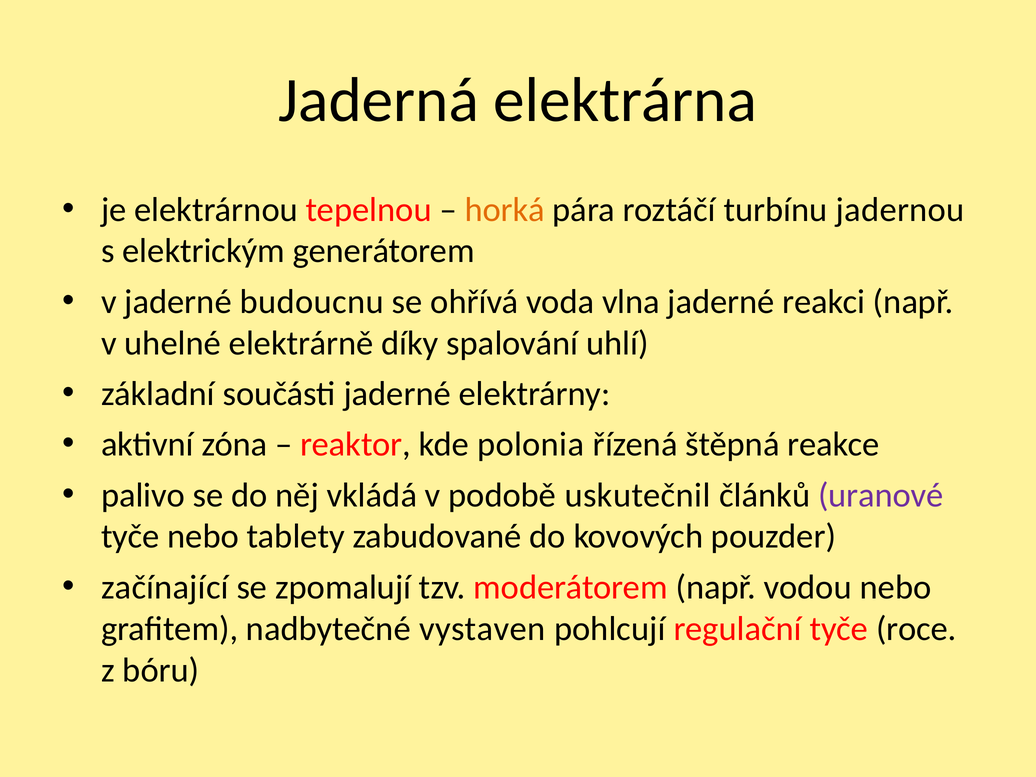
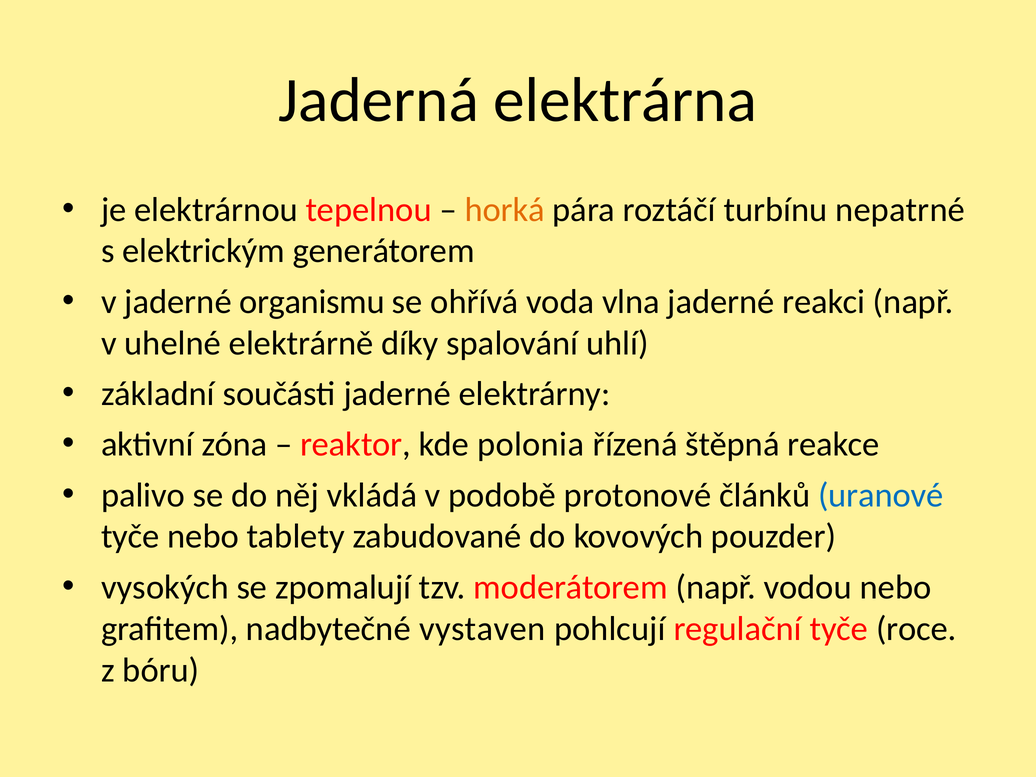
jadernou: jadernou -> nepatrné (900, 210)
budoucnu: budoucnu -> organismu (312, 302)
uskutečnil: uskutečnil -> protonové (638, 495)
uranové colour: purple -> blue (881, 495)
začínající: začínající -> vysokých (165, 587)
